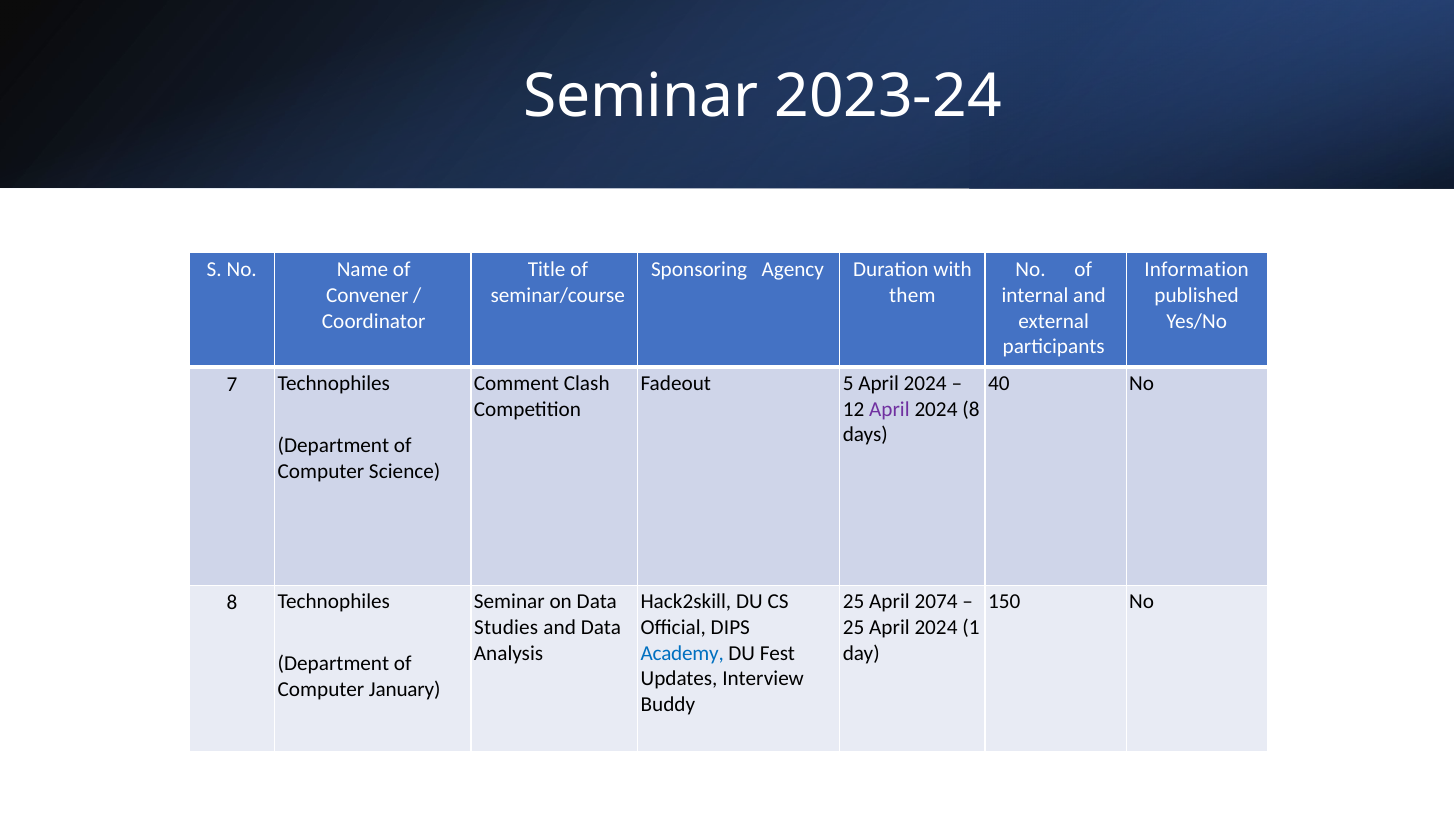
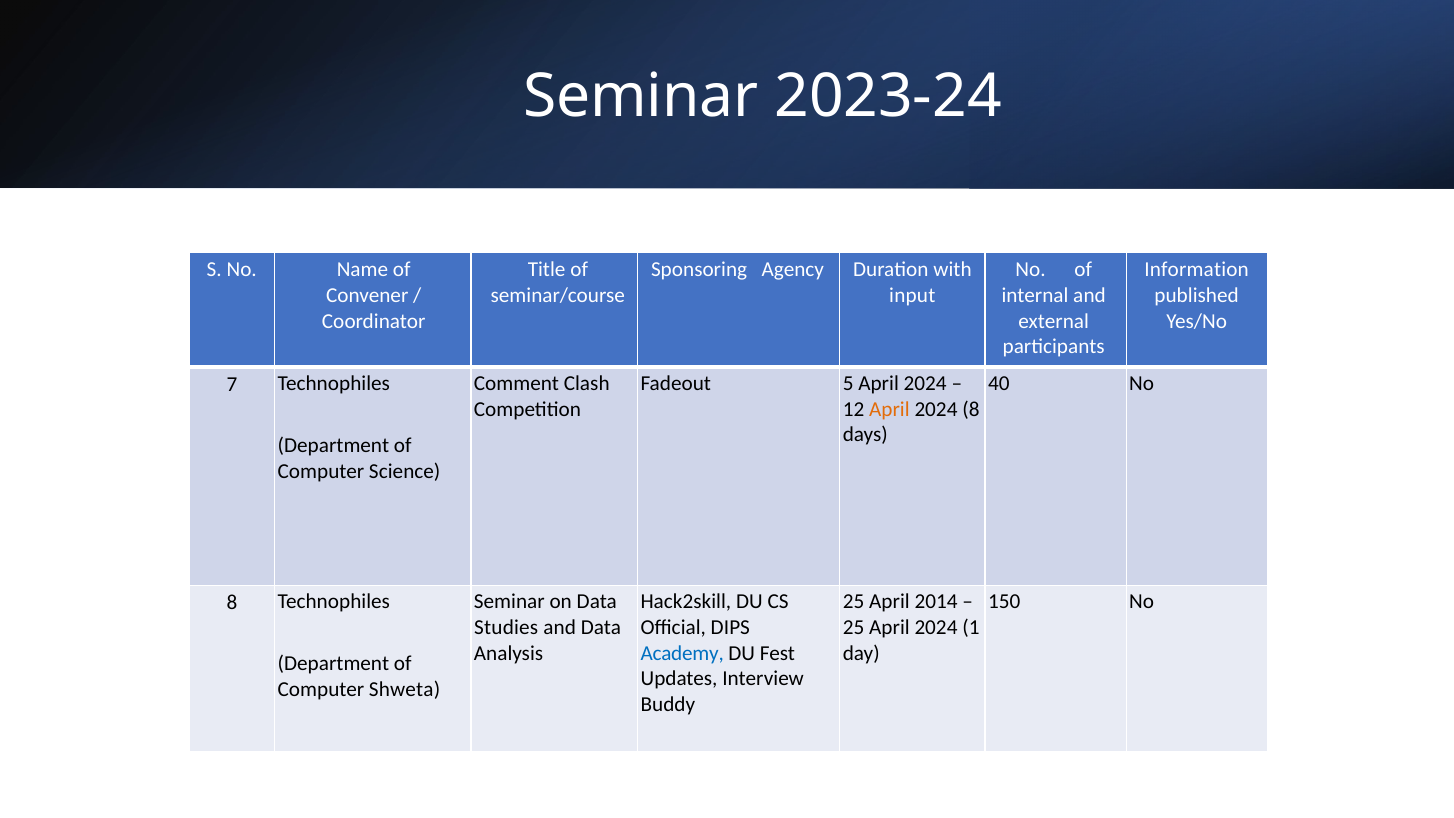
them: them -> input (912, 295)
April colour: purple -> orange (889, 409)
2074: 2074 -> 2014 (936, 601)
January: January -> Shweta (405, 689)
